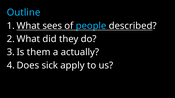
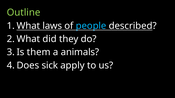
Outline colour: light blue -> light green (24, 12)
sees: sees -> laws (52, 26)
actually: actually -> animals (80, 52)
